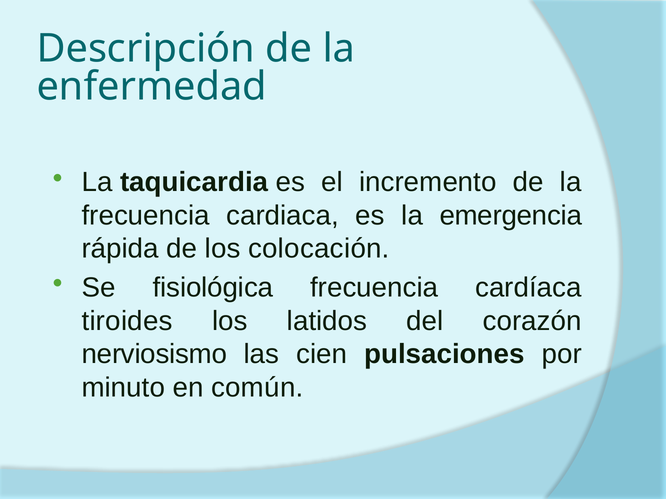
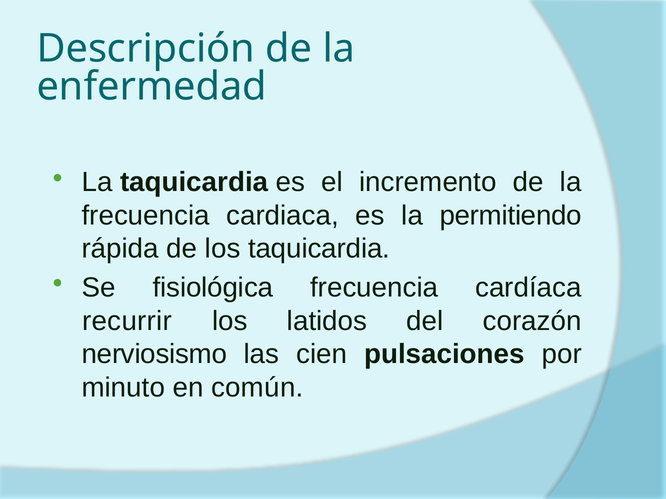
emergencia: emergencia -> permitiendo (511, 216)
los colocación: colocación -> taquicardia (319, 249)
tiroides: tiroides -> recurrir (127, 321)
